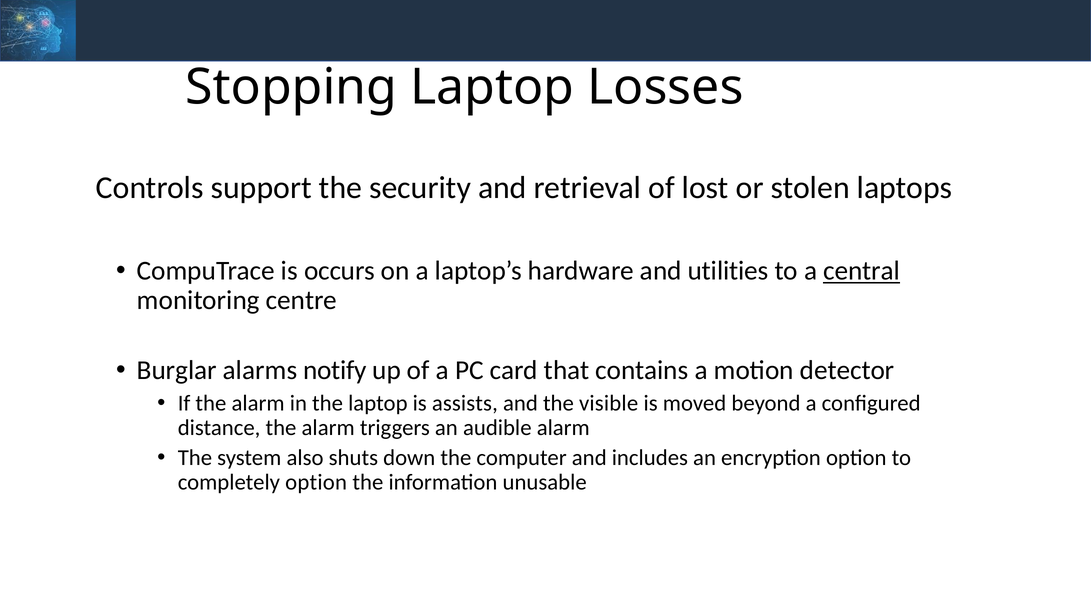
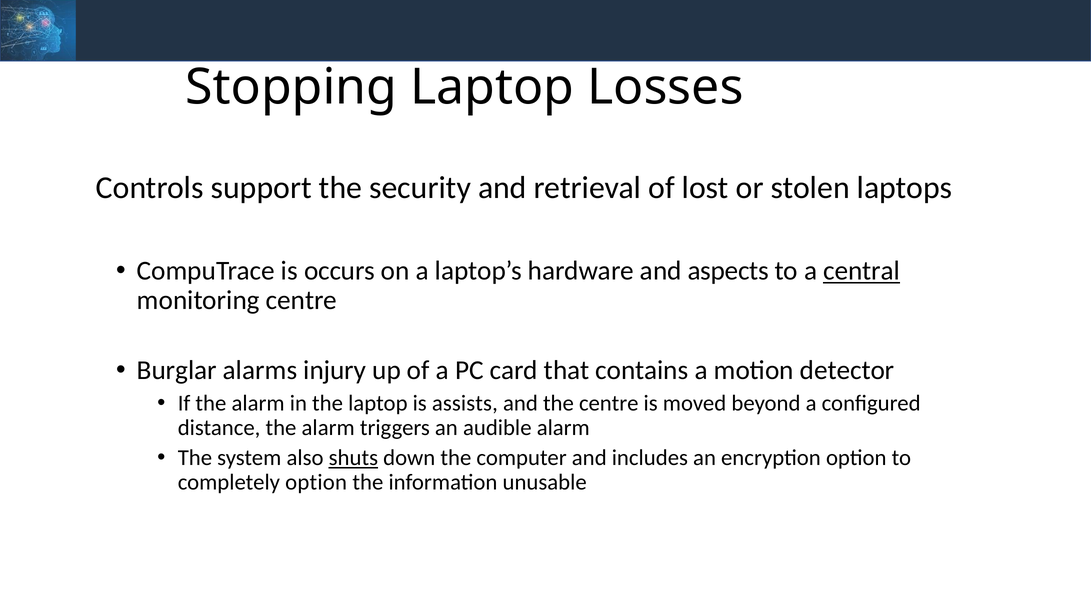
utilities: utilities -> aspects (728, 271)
notify: notify -> injury (335, 371)
the visible: visible -> centre (609, 404)
shuts underline: none -> present (353, 458)
